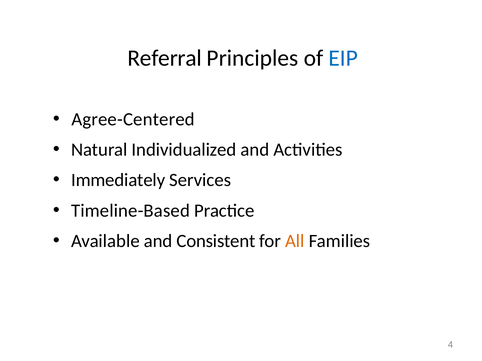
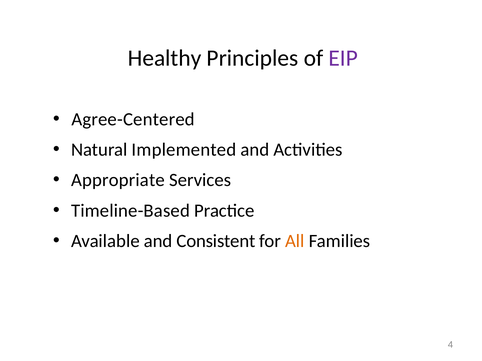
Referral: Referral -> Healthy (165, 58)
EIP colour: blue -> purple (343, 58)
Individualized: Individualized -> Implemented (184, 150)
Immediately: Immediately -> Appropriate (118, 180)
